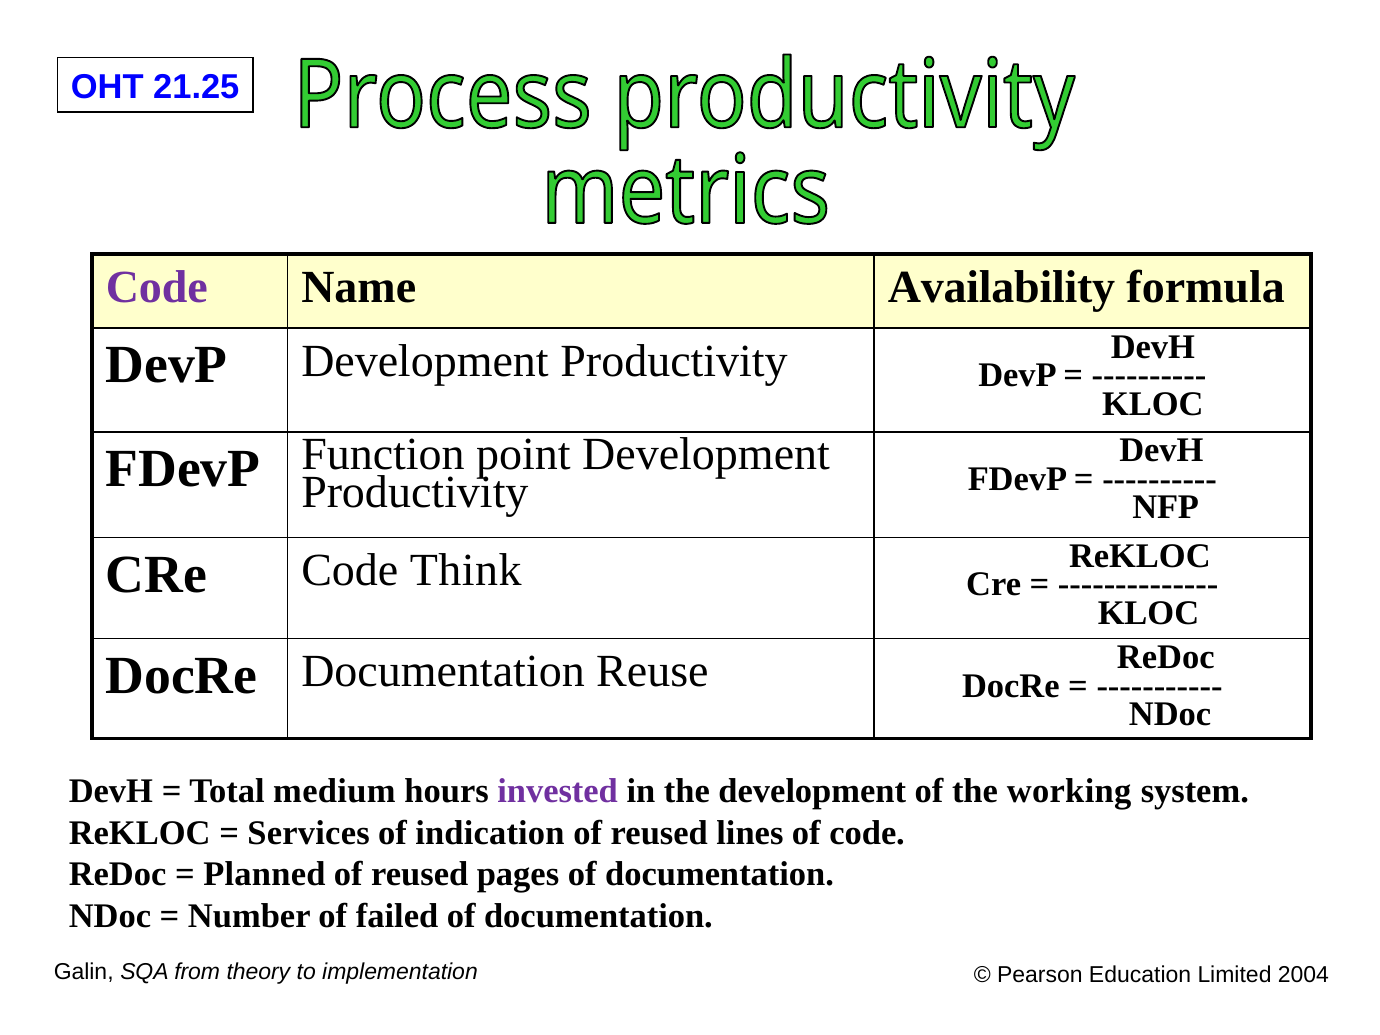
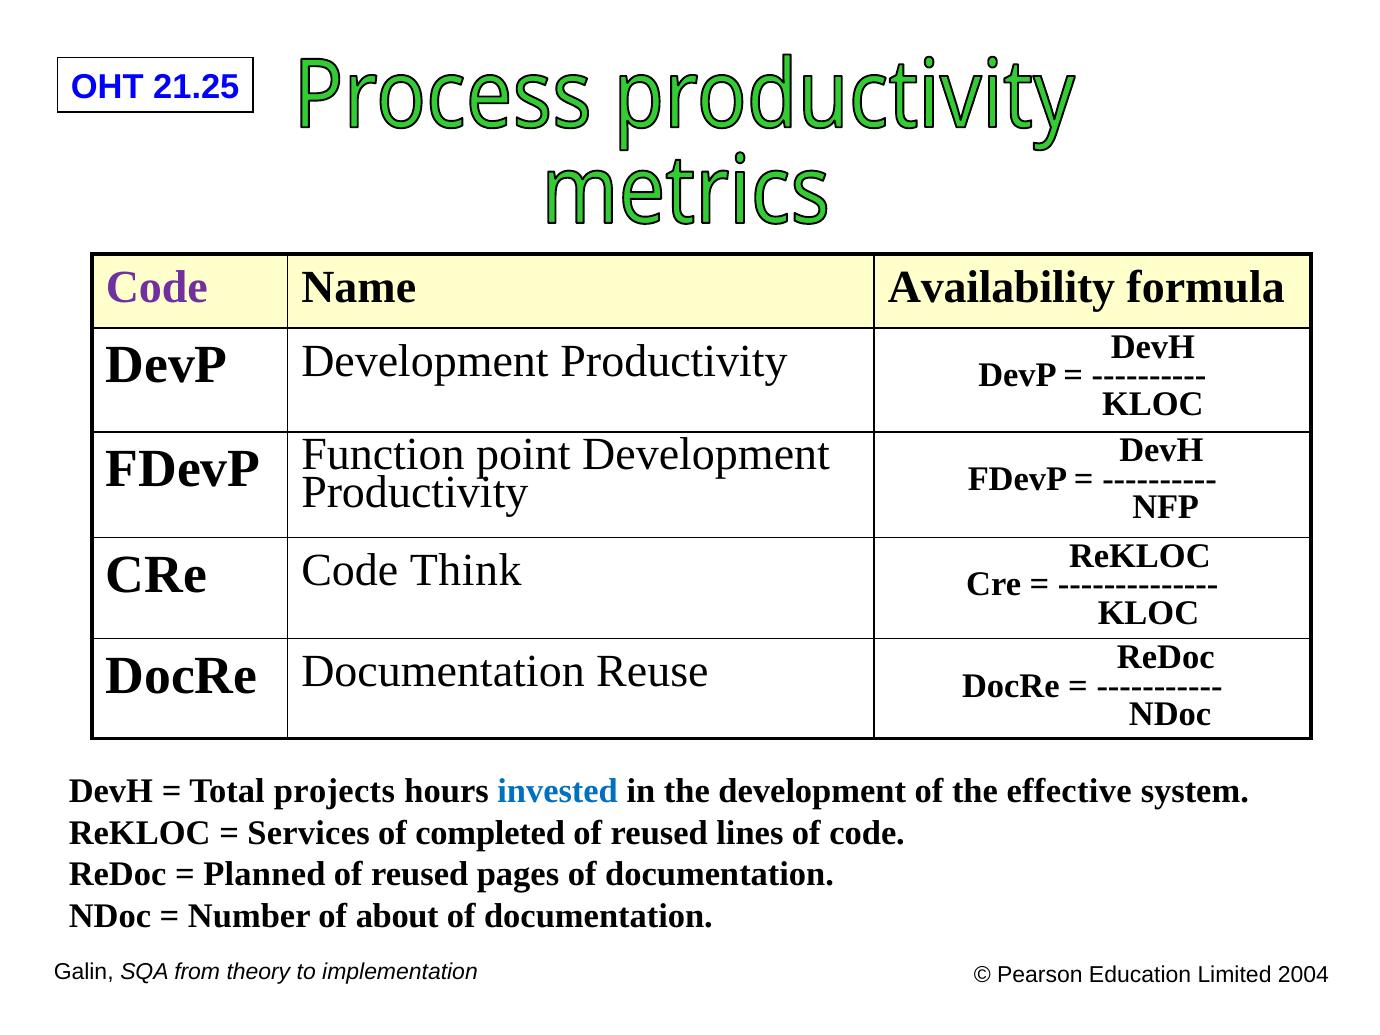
medium: medium -> projects (334, 792)
invested colour: purple -> blue (558, 792)
working: working -> effective (1069, 792)
indication: indication -> completed (490, 833)
failed: failed -> about (397, 916)
